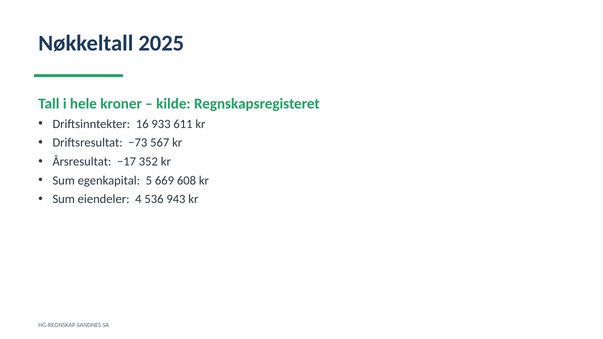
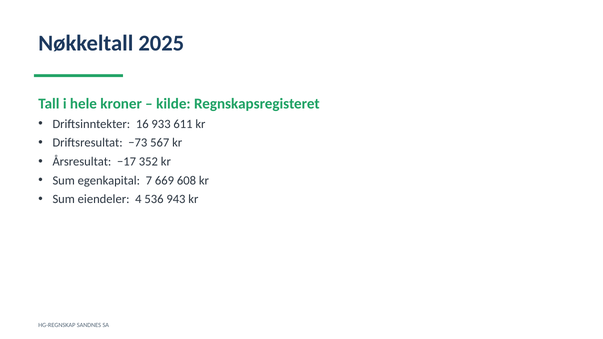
5: 5 -> 7 (149, 181)
